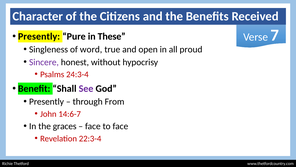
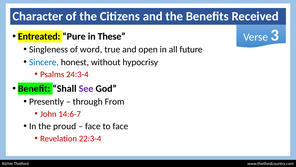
Presently: Presently -> Entreated (39, 36)
7: 7 -> 3 (275, 35)
proud: proud -> future (191, 49)
Sincere colour: purple -> blue (44, 62)
graces: graces -> proud (65, 126)
